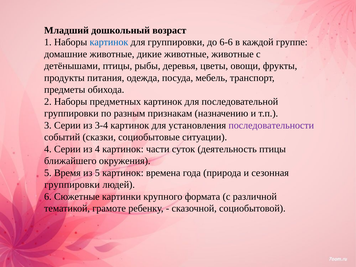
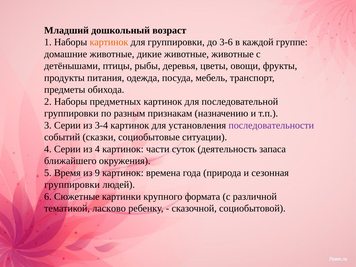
картинок colour: blue -> orange (109, 42)
6-6: 6-6 -> 3-6 (226, 42)
деятельность птицы: птицы -> запаса (273, 149)
из 5: 5 -> 9 (97, 173)
грамоте: грамоте -> ласково (109, 208)
